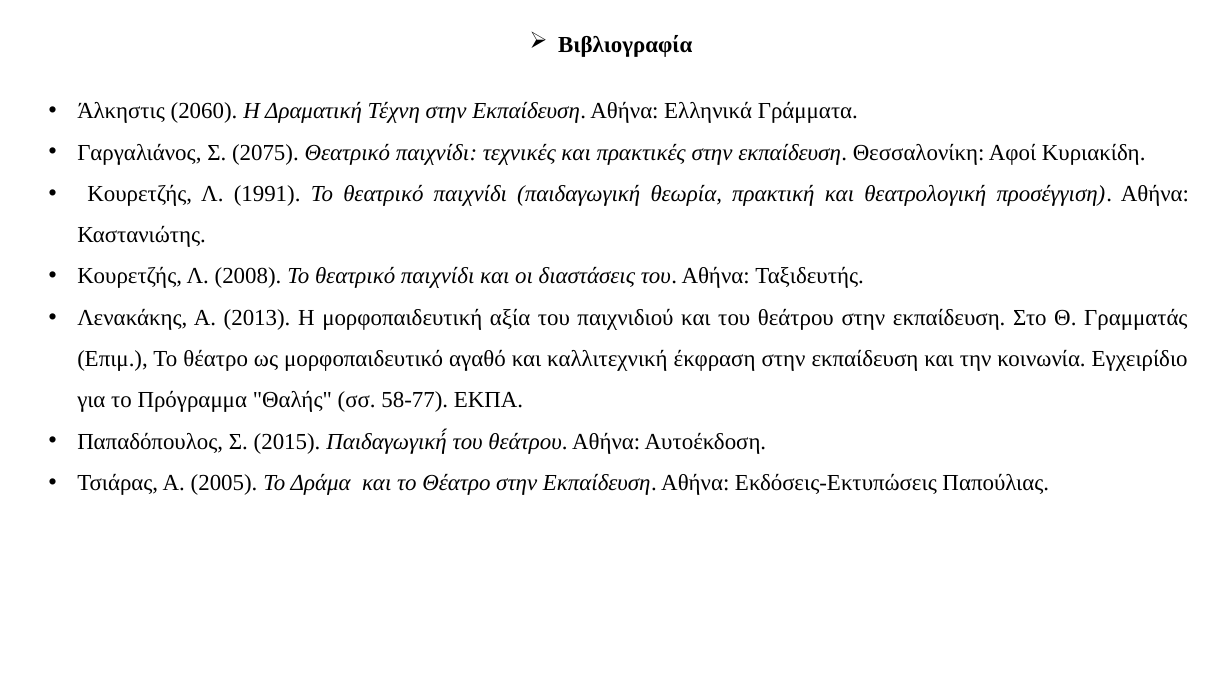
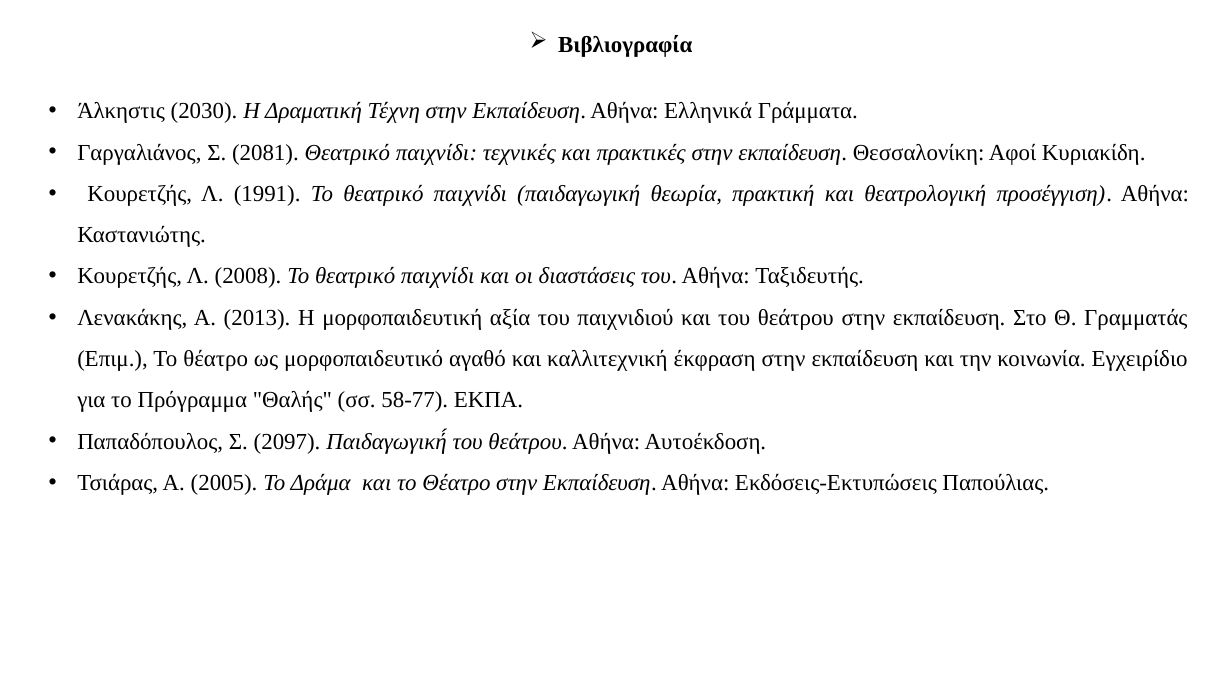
2060: 2060 -> 2030 (204, 111)
2075: 2075 -> 2081 (265, 152)
2015: 2015 -> 2097 (287, 441)
